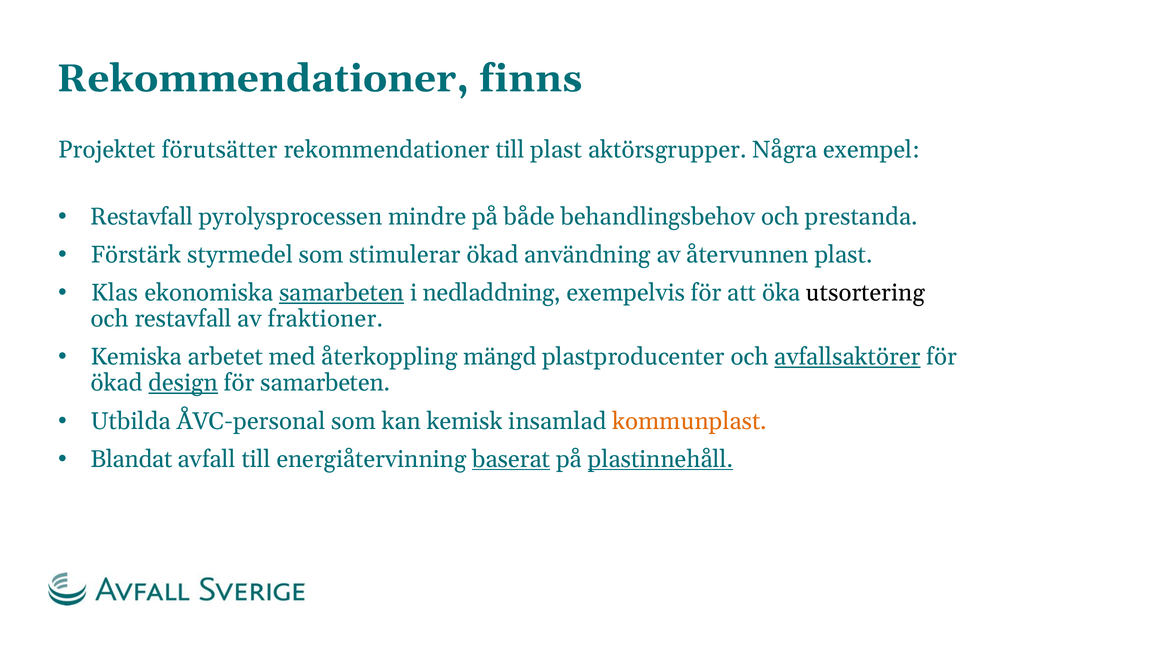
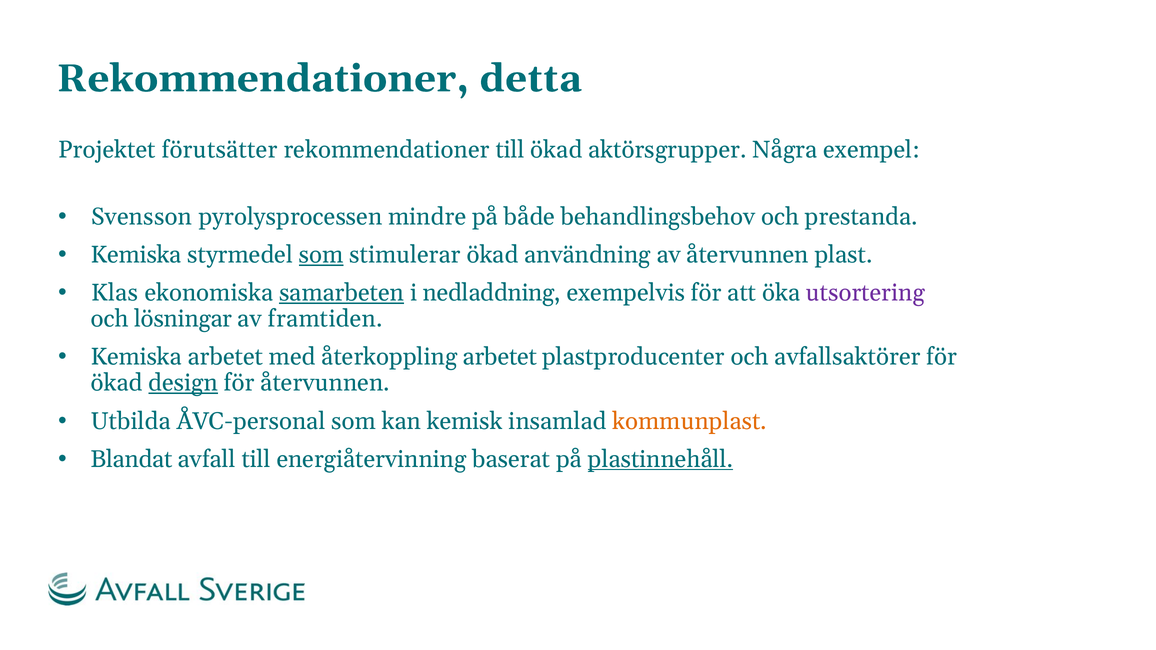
finns: finns -> detta (531, 79)
till plast: plast -> ökad (556, 150)
Restavfall: Restavfall -> Svensson (142, 217)
Förstärk: Förstärk -> Kemiska (136, 255)
som underline: none -> present (321, 255)
utsortering colour: black -> purple (865, 293)
och restavfall: restavfall -> lösningar (183, 319)
fraktioner: fraktioner -> framtiden (325, 319)
återkoppling mängd: mängd -> arbetet (500, 357)
avfallsaktörer underline: present -> none (847, 357)
för samarbeten: samarbeten -> återvunnen (325, 383)
baserat underline: present -> none (511, 459)
